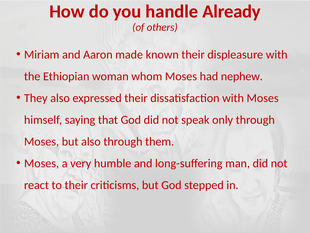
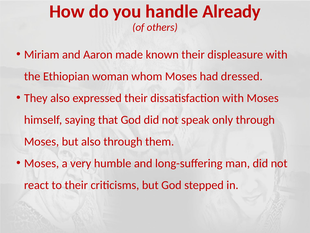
nephew: nephew -> dressed (242, 76)
